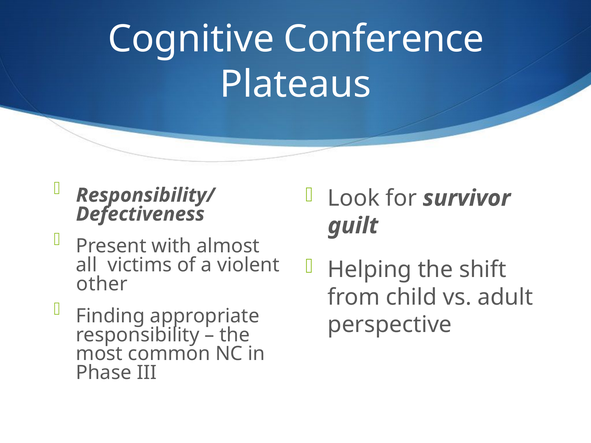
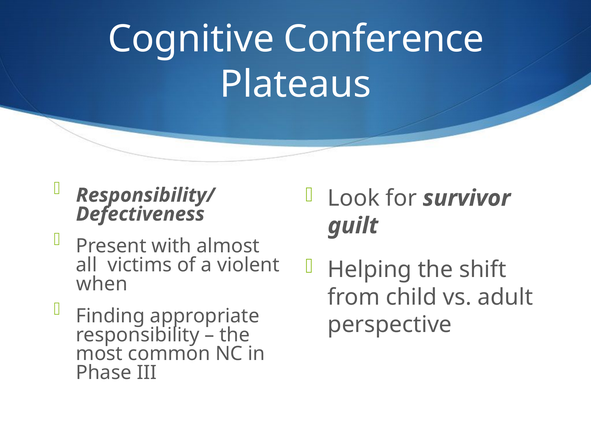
other: other -> when (102, 284)
